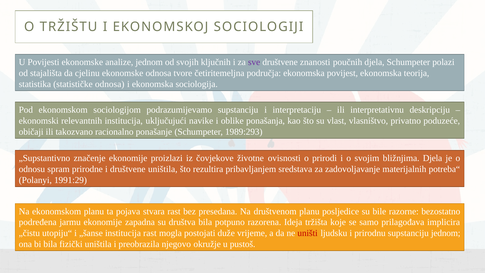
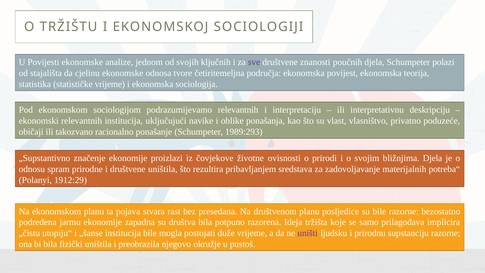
statističke odnosa: odnosa -> vrijeme (110, 84)
podrazumijevamo supstanciju: supstanciju -> relevantnih (238, 110)
1991:29: 1991:29 -> 1912:29 (70, 180)
institucija rast: rast -> bile (150, 233)
uništi colour: red -> purple (308, 233)
supstanciju jednom: jednom -> razorne (446, 233)
